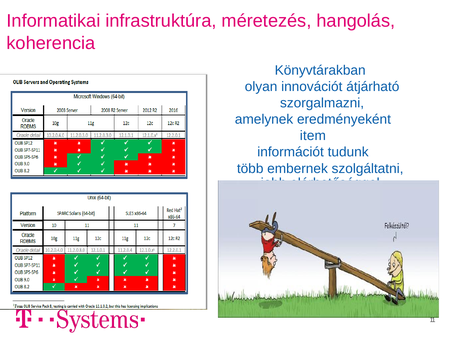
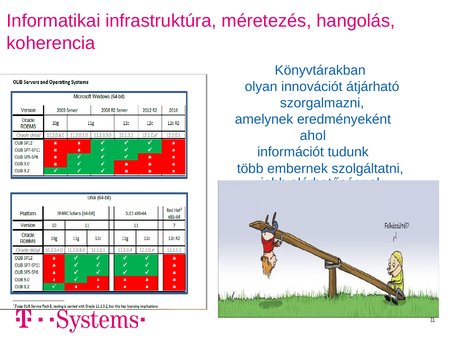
item: item -> ahol (313, 136)
